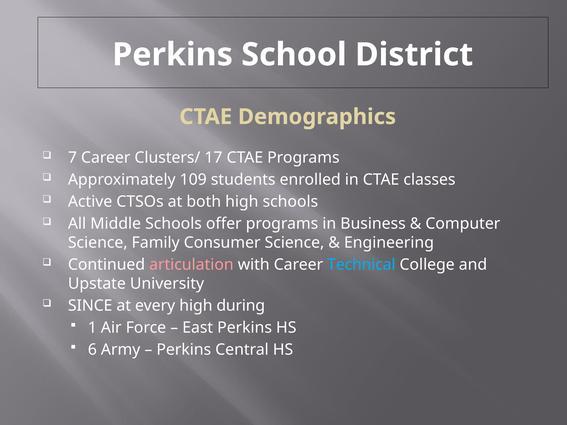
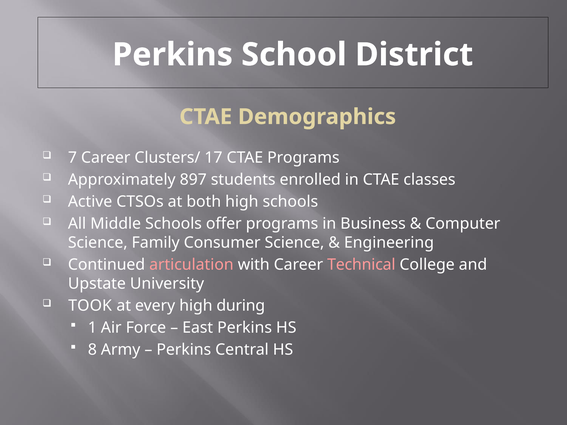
109: 109 -> 897 (193, 180)
Technical colour: light blue -> pink (361, 265)
SINCE: SINCE -> TOOK (90, 306)
6: 6 -> 8 (92, 350)
